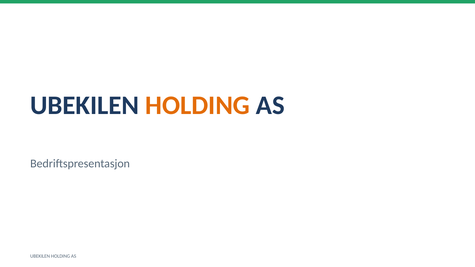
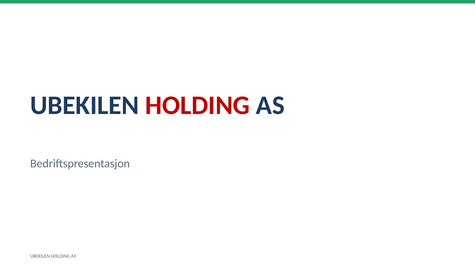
HOLDING colour: orange -> red (198, 105)
